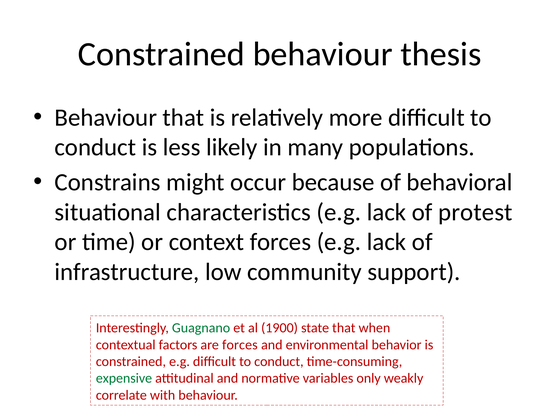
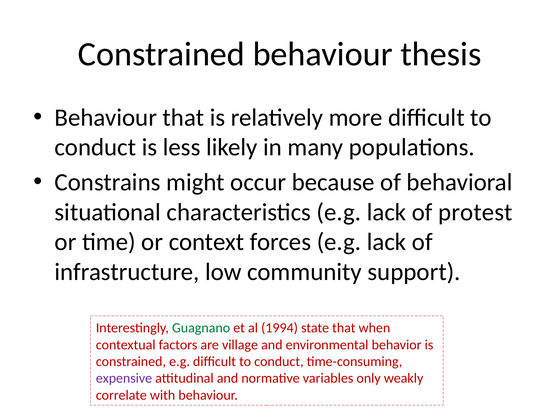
1900: 1900 -> 1994 (280, 328)
are forces: forces -> village (240, 345)
expensive colour: green -> purple (124, 378)
